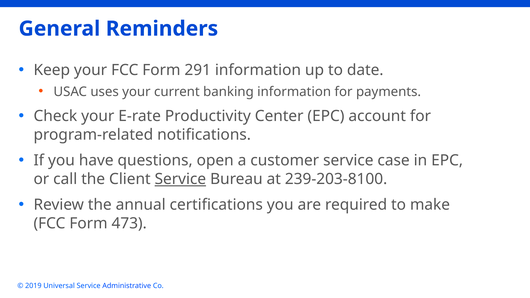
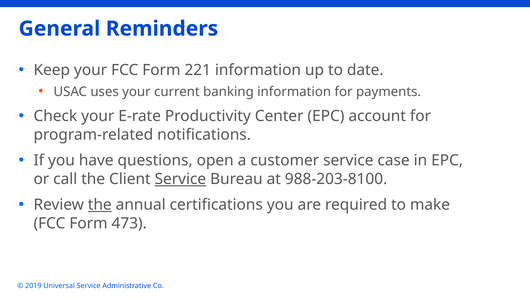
291: 291 -> 221 (198, 70)
239-203-8100: 239-203-8100 -> 988-203-8100 (336, 179)
the underline: none -> present (100, 205)
